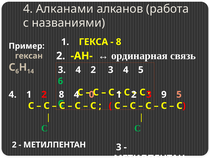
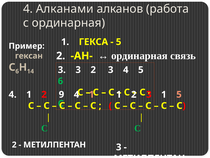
с названиями: названиями -> ординарная (68, 23)
8: 8 -> 5 (119, 42)
4: 4 -> 3 (78, 70)
2 8: 8 -> 9 (61, 94)
0: 0 -> 1 (92, 94)
9: 9 -> 1 (164, 94)
